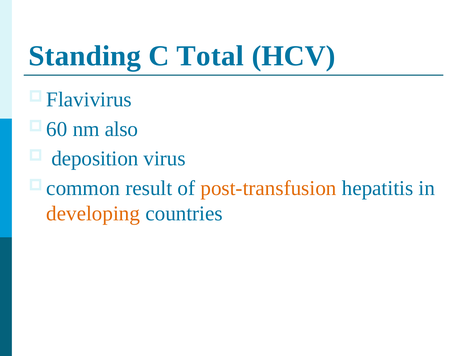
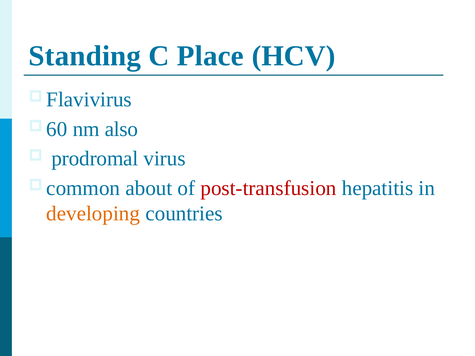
Total: Total -> Place (210, 56)
deposition: deposition -> prodromal (95, 159)
result: result -> about (149, 188)
post-transfusion colour: orange -> red (268, 188)
